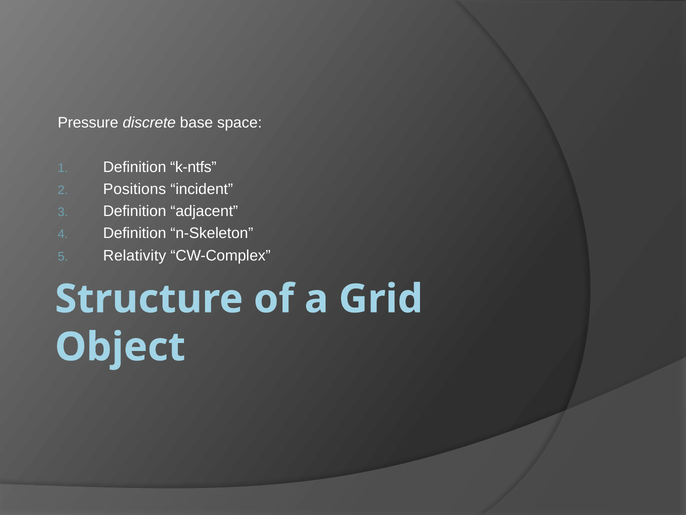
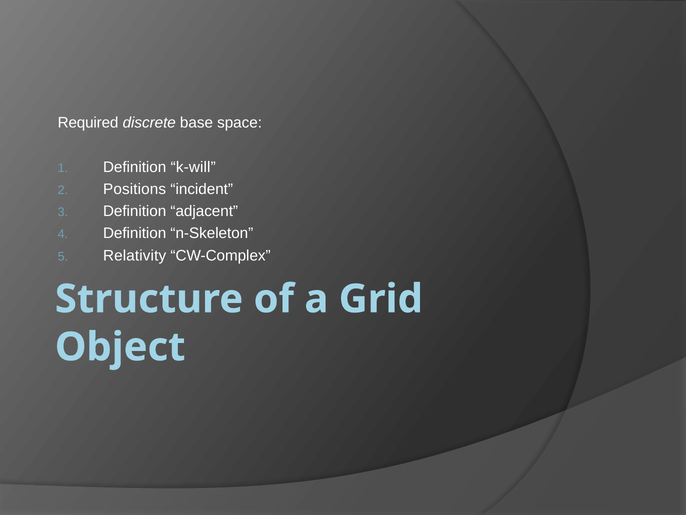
Pressure: Pressure -> Required (88, 123)
k-ntfs: k-ntfs -> k-will (193, 167)
